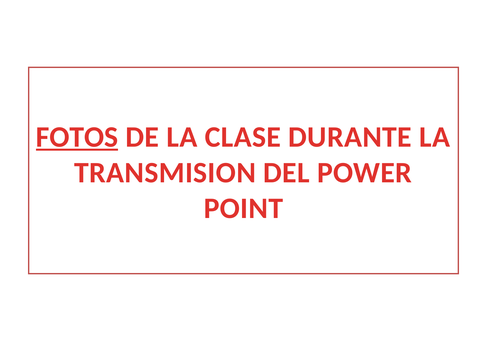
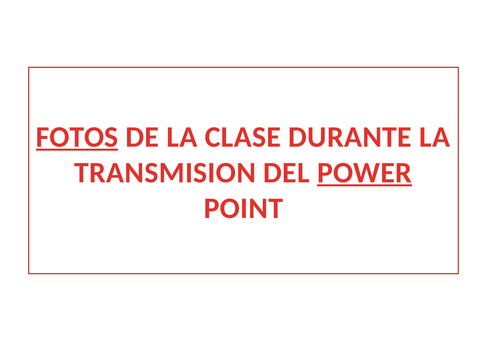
POWER underline: none -> present (364, 173)
